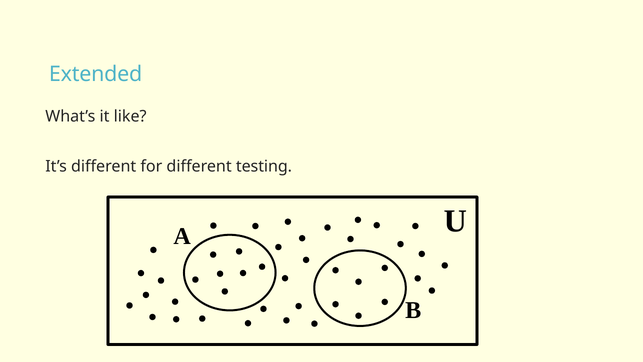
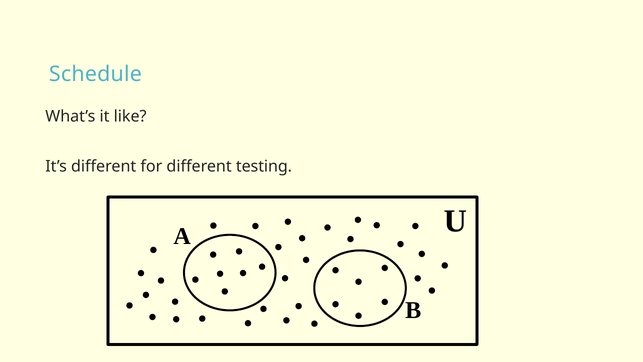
Extended: Extended -> Schedule (95, 74)
